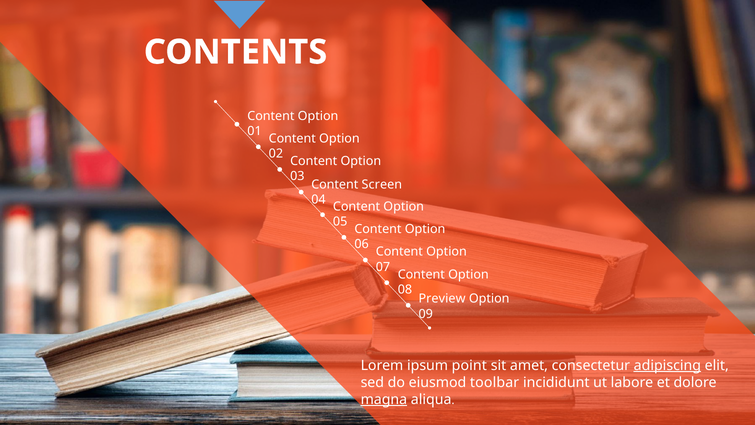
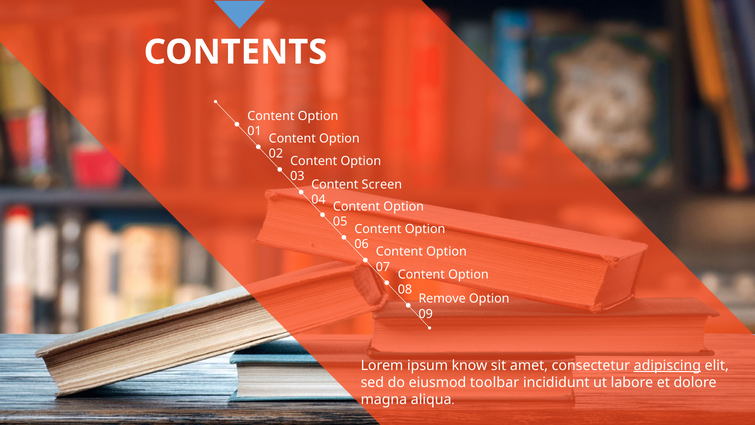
Preview: Preview -> Remove (442, 299)
point: point -> know (469, 365)
magna underline: present -> none (384, 399)
